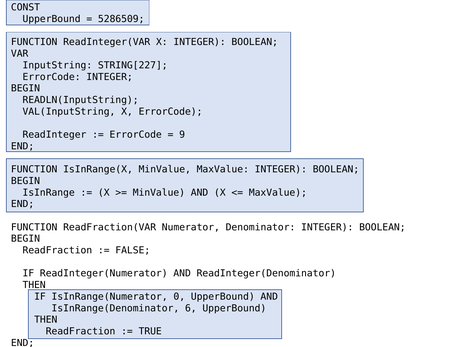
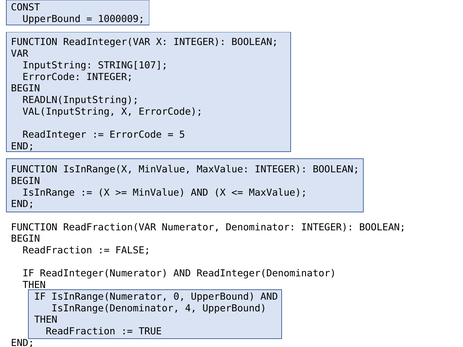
5286509: 5286509 -> 1000009 (121, 19)
STRING[227: STRING[227 -> STRING[107 (133, 65)
9: 9 -> 5 (182, 135)
6: 6 -> 4 (191, 308)
